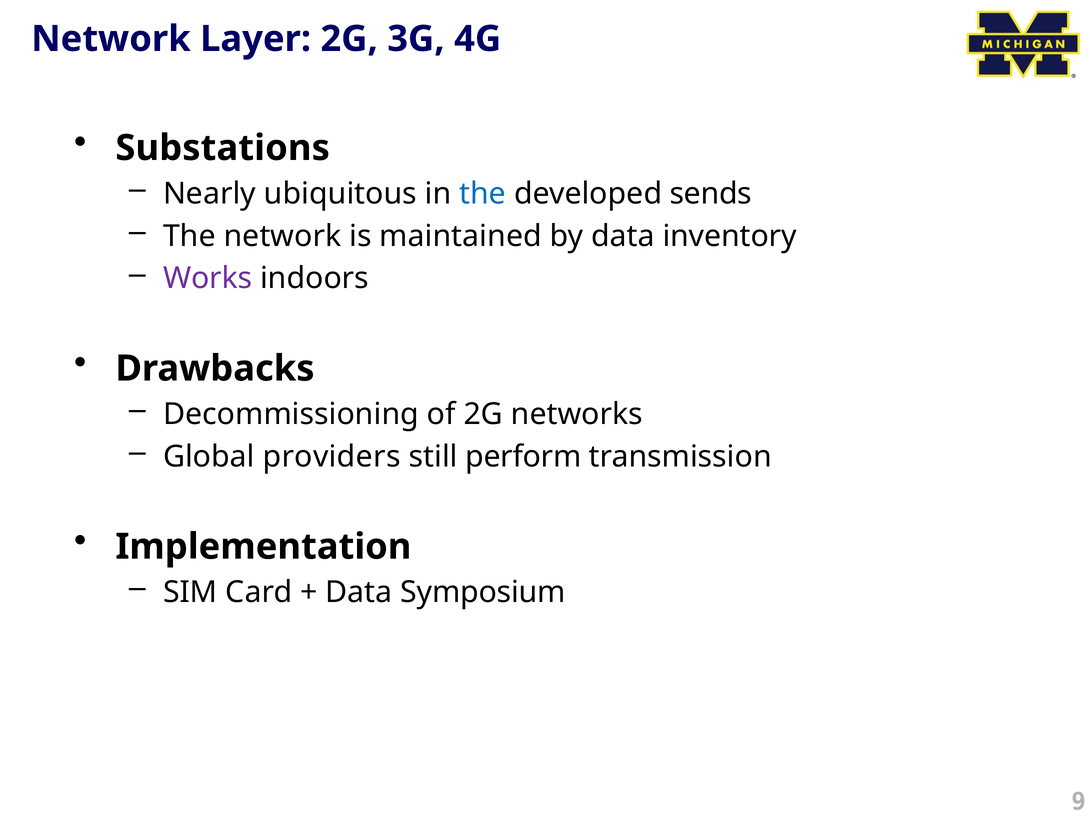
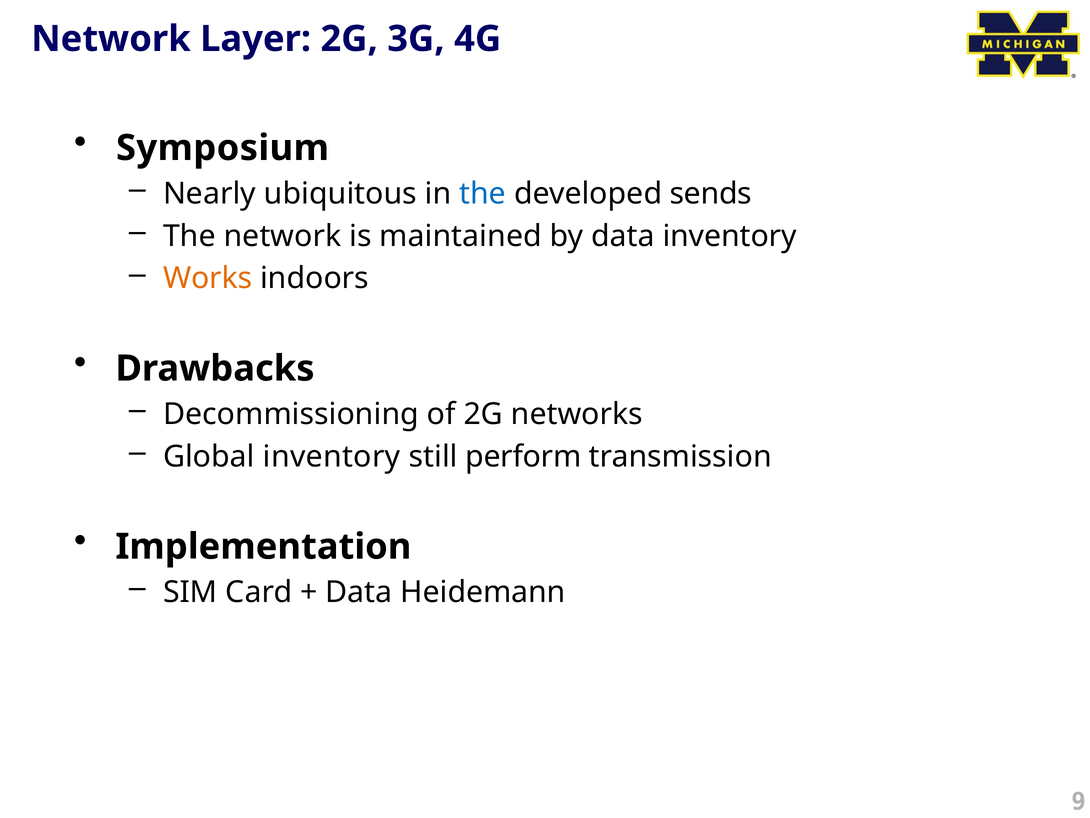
Substations: Substations -> Symposium (222, 148)
Works colour: purple -> orange (208, 278)
Global providers: providers -> inventory (332, 456)
Symposium: Symposium -> Heidemann (483, 592)
